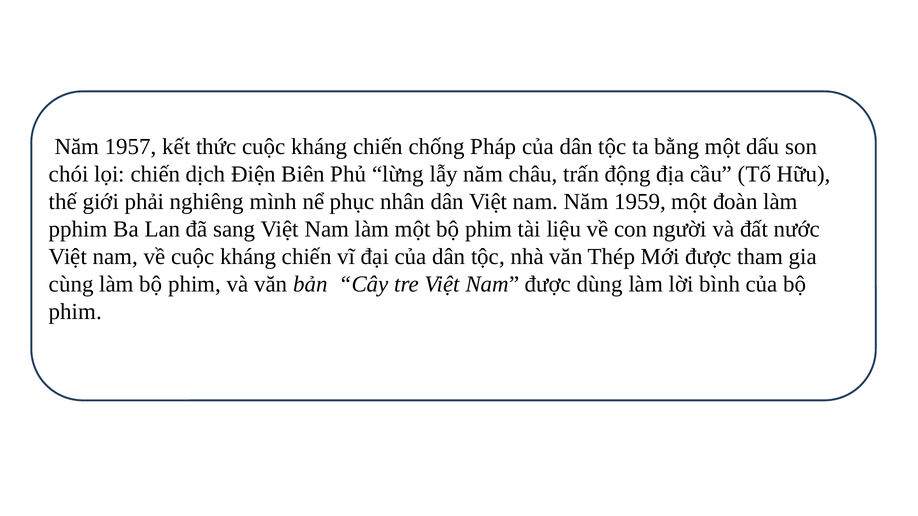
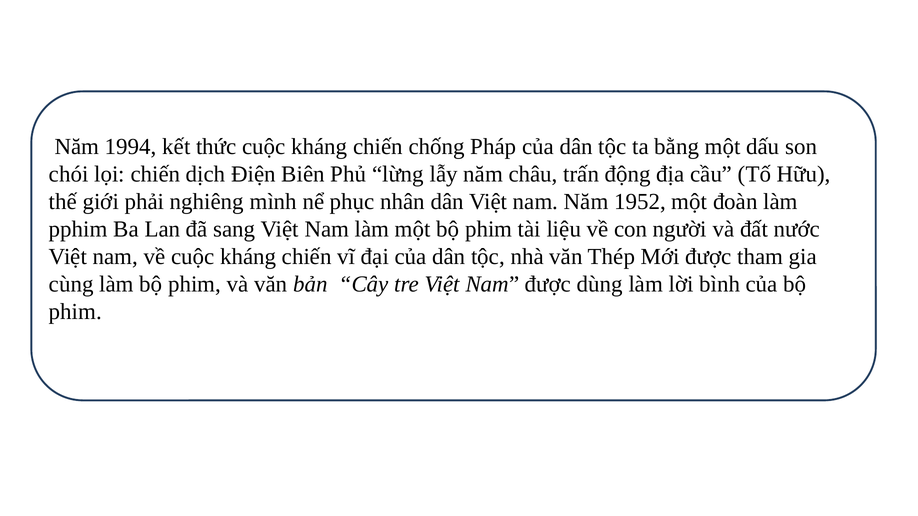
1957: 1957 -> 1994 (131, 147)
1959: 1959 -> 1952 (640, 202)
